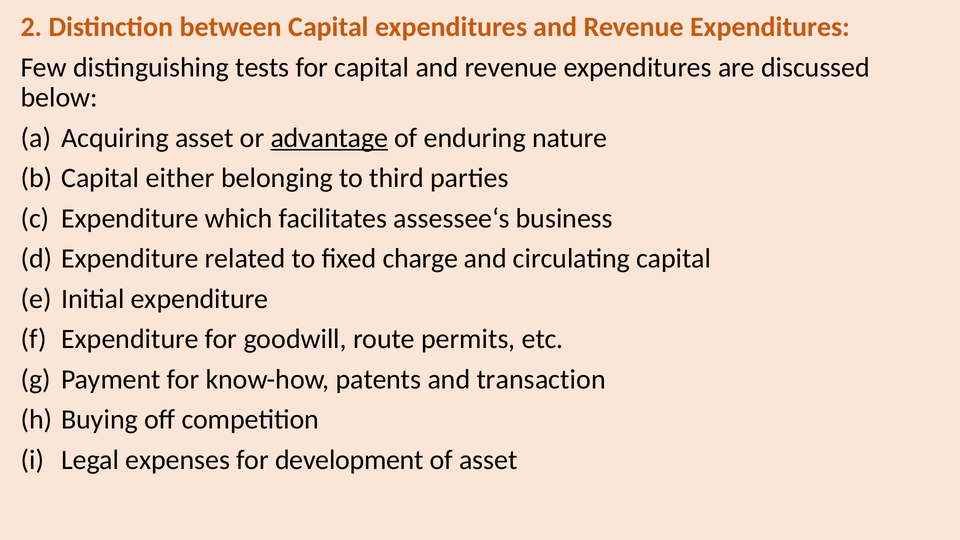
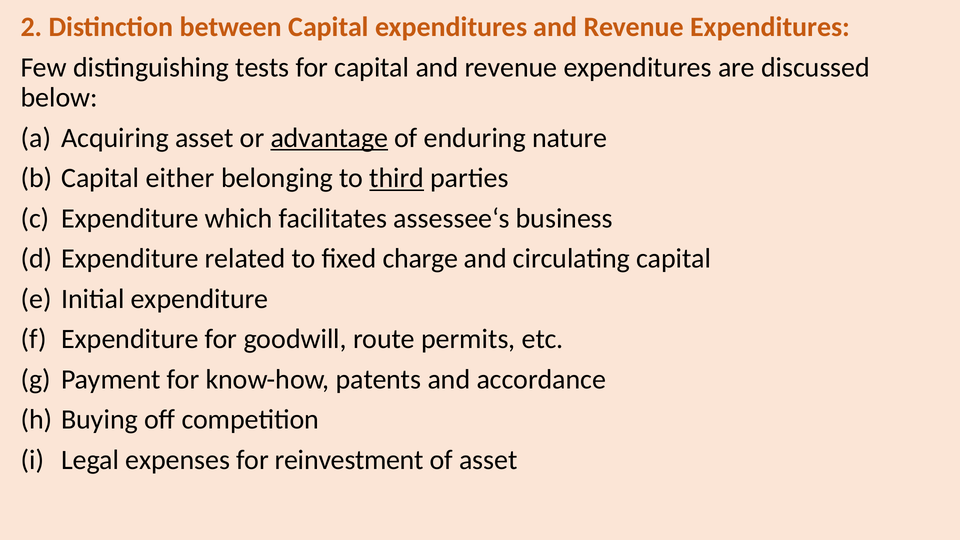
third underline: none -> present (397, 178)
transaction: transaction -> accordance (541, 379)
development: development -> reinvestment (349, 460)
